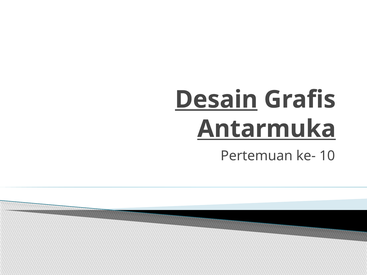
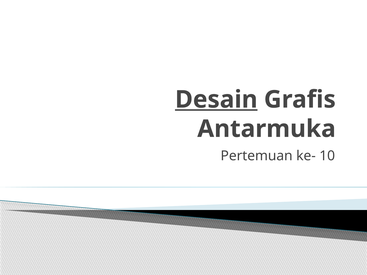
Antarmuka underline: present -> none (267, 129)
